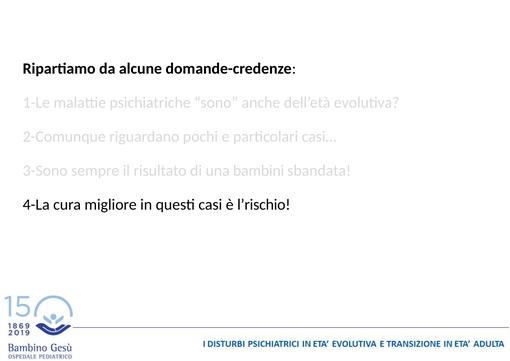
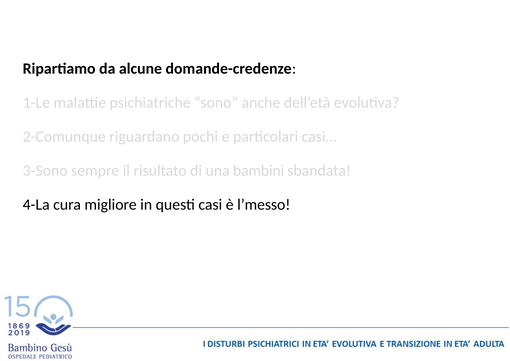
l’rischio: l’rischio -> l’messo (264, 205)
